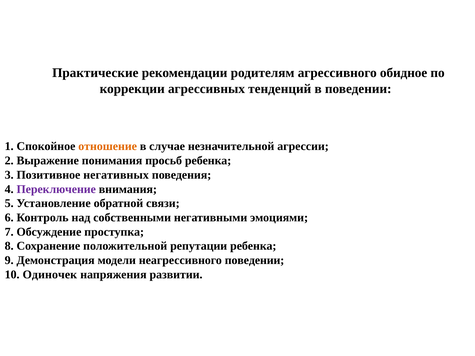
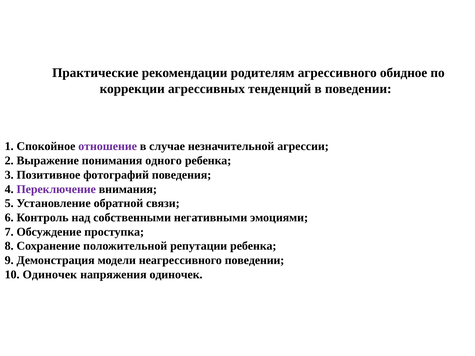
отношение colour: orange -> purple (108, 146)
просьб: просьб -> одного (164, 161)
негативных: негативных -> фотографий (116, 175)
напряжения развитии: развитии -> одиночек (176, 275)
